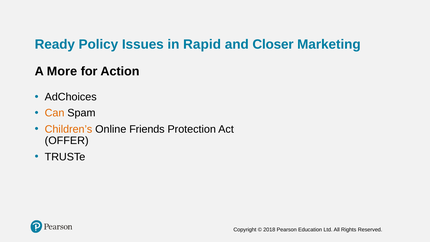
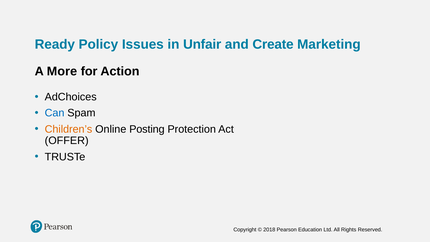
Rapid: Rapid -> Unfair (202, 45)
Closer: Closer -> Create (273, 45)
Can colour: orange -> blue (55, 113)
Friends: Friends -> Posting (147, 129)
